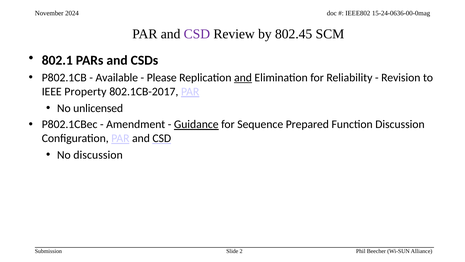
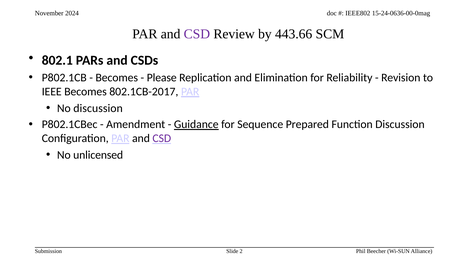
802.45: 802.45 -> 443.66 (294, 34)
Available: Available -> Becomes (117, 78)
and underline: present -> none (243, 78)
IEEE Property: Property -> Becomes (86, 92)
No unlicensed: unlicensed -> discussion (98, 108)
CSD colour: black -> purple (162, 138)
No discussion: discussion -> unlicensed (98, 155)
